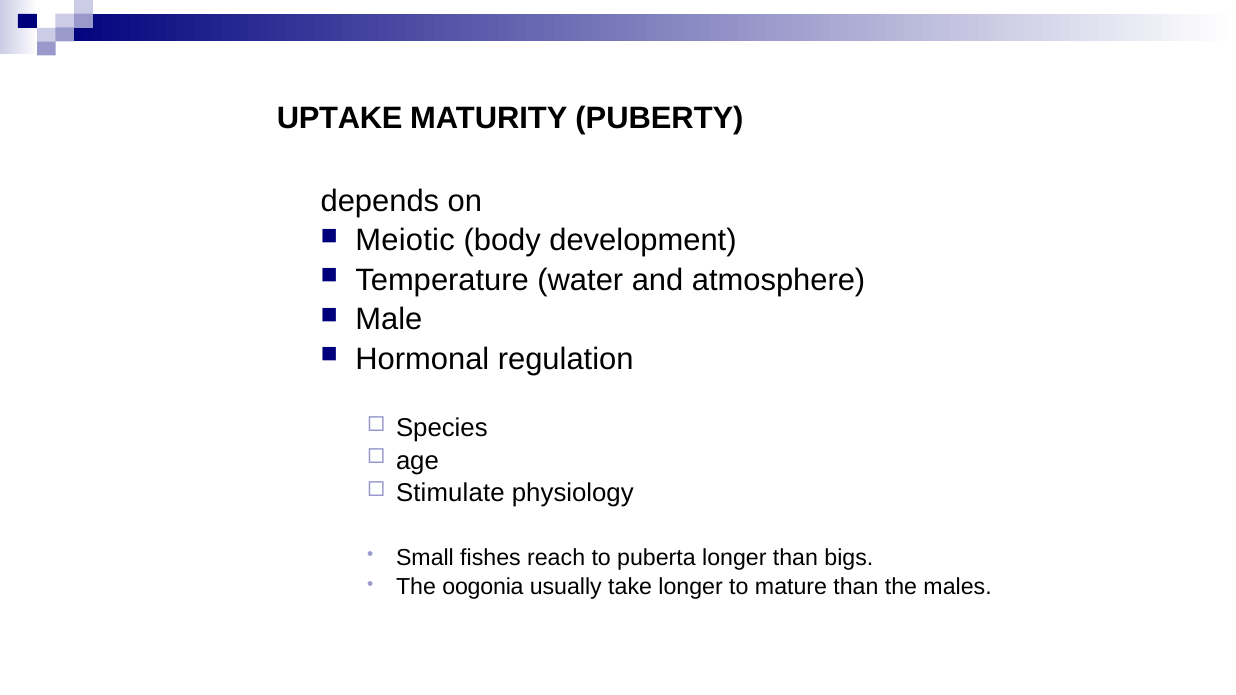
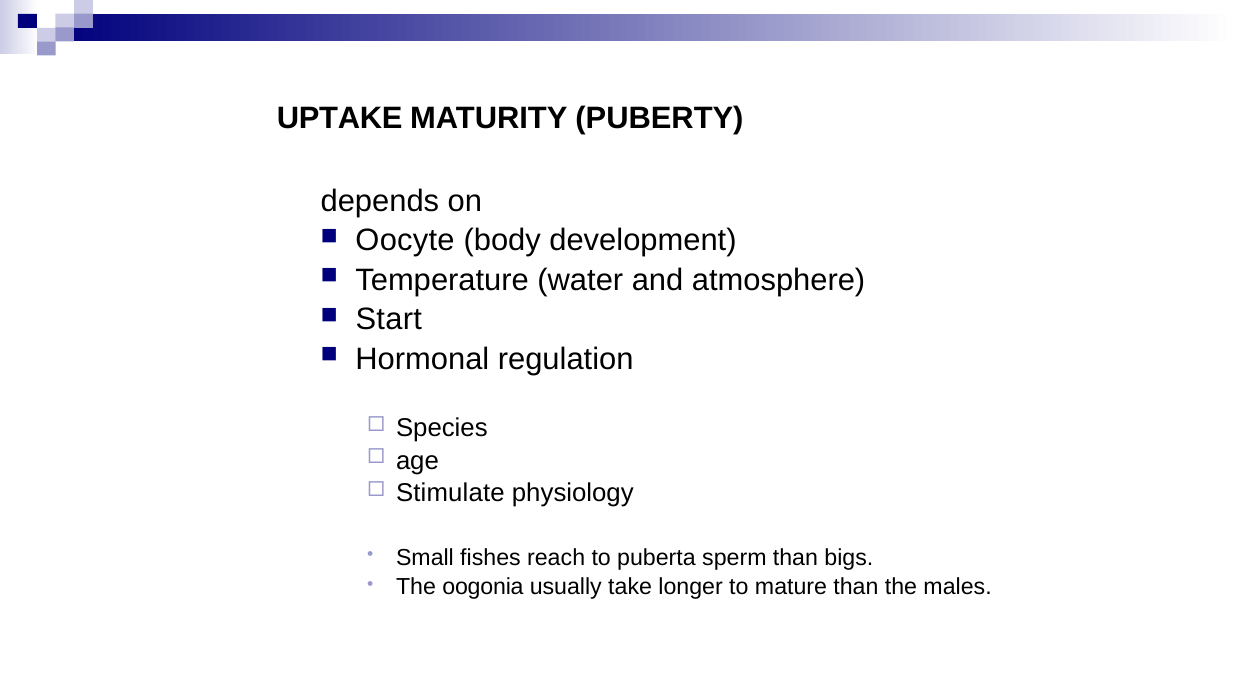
Meiotic: Meiotic -> Oocyte (405, 240)
Male: Male -> Start (389, 320)
puberta longer: longer -> sperm (734, 558)
